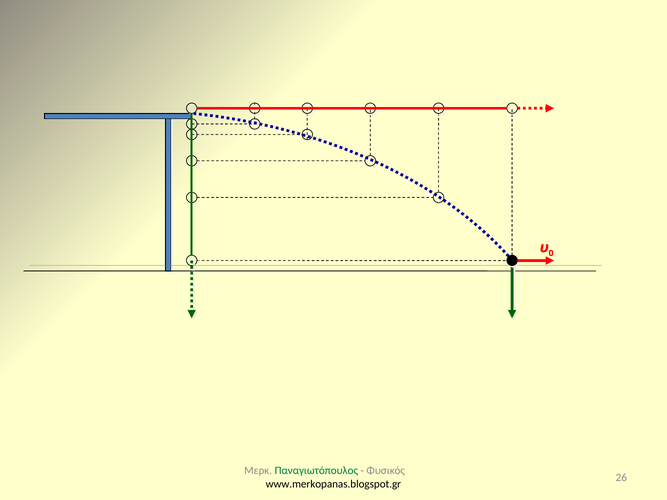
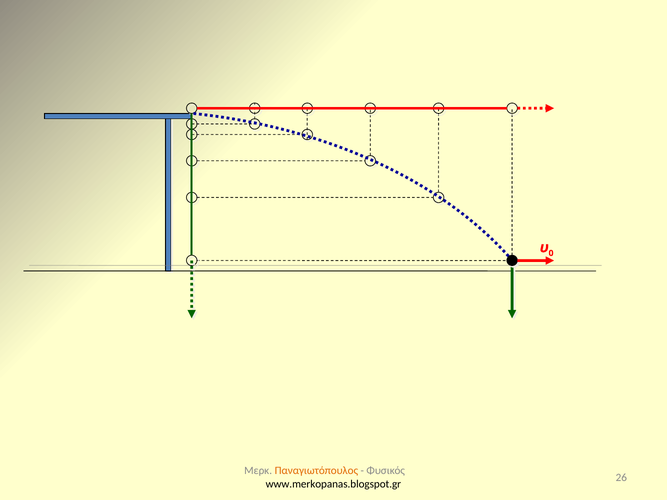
Παναγιωτόπουλος colour: green -> orange (316, 471)
